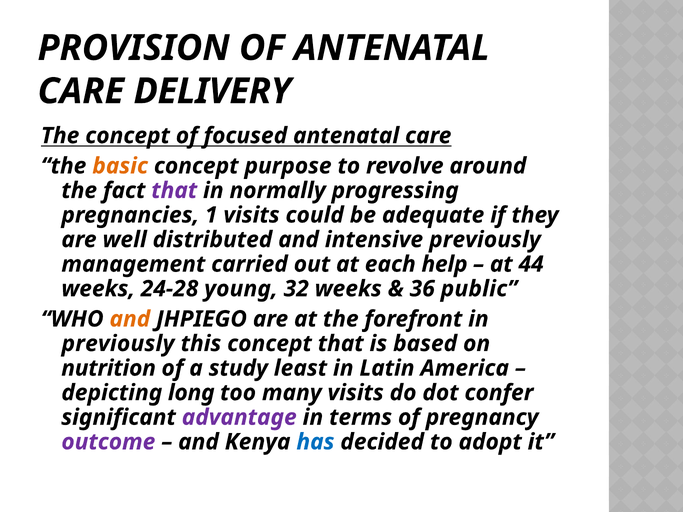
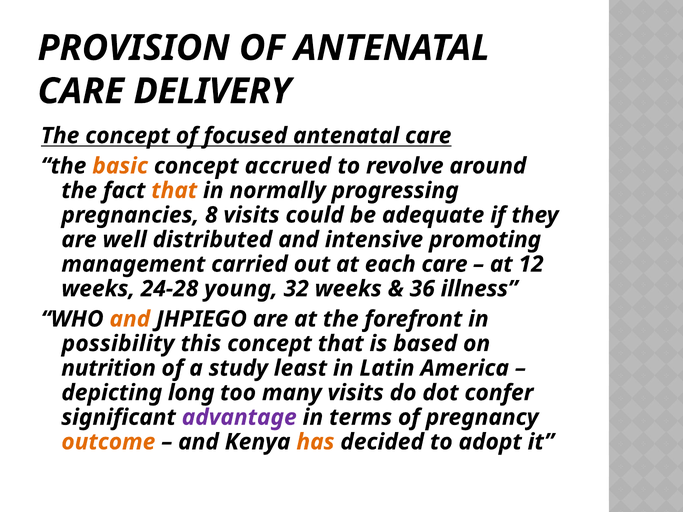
purpose: purpose -> accrued (288, 166)
that colour: purple -> orange (174, 191)
1: 1 -> 8 (211, 215)
intensive previously: previously -> promoting (485, 240)
each help: help -> care (445, 264)
44: 44 -> 12 (531, 264)
public: public -> illness (479, 289)
previously: previously -> possibility (118, 344)
outcome colour: purple -> orange (108, 442)
has colour: blue -> orange (315, 442)
